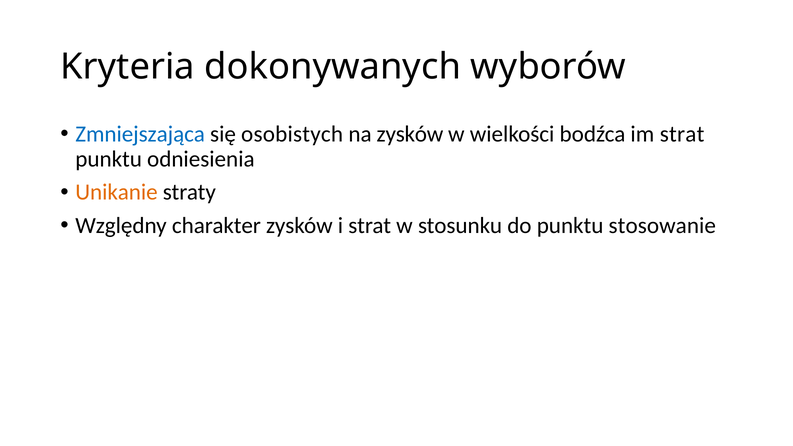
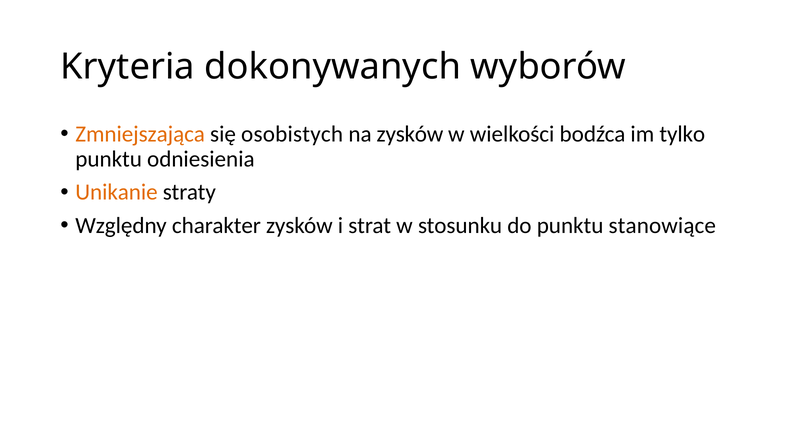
Zmniejszająca colour: blue -> orange (140, 134)
im strat: strat -> tylko (682, 134)
stosowanie: stosowanie -> stanowiące (662, 226)
